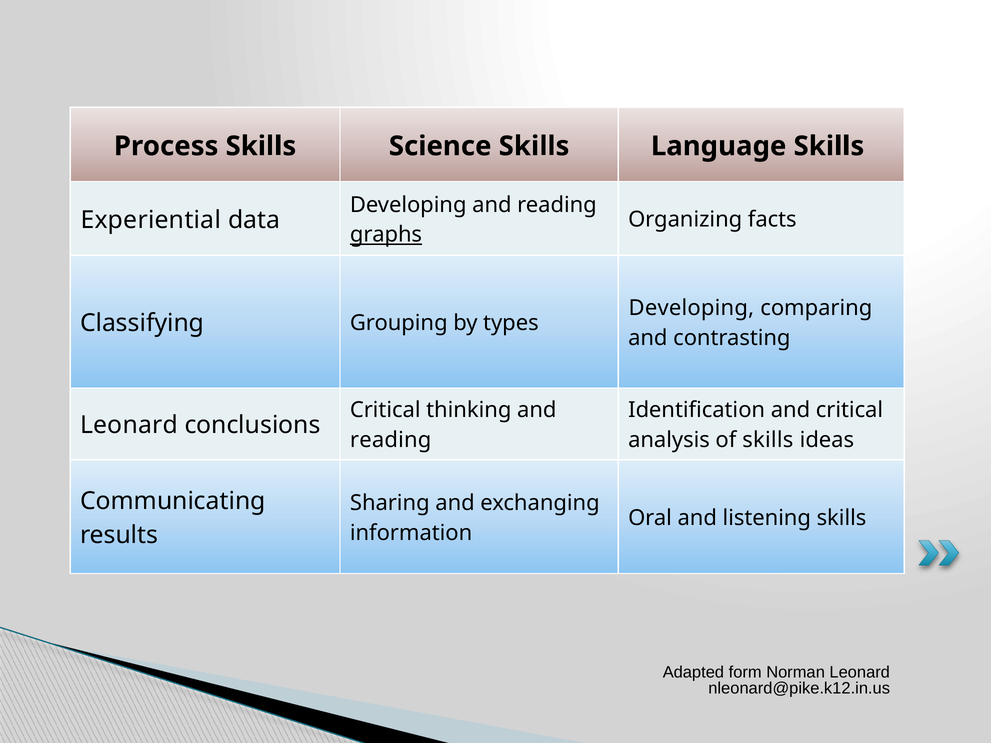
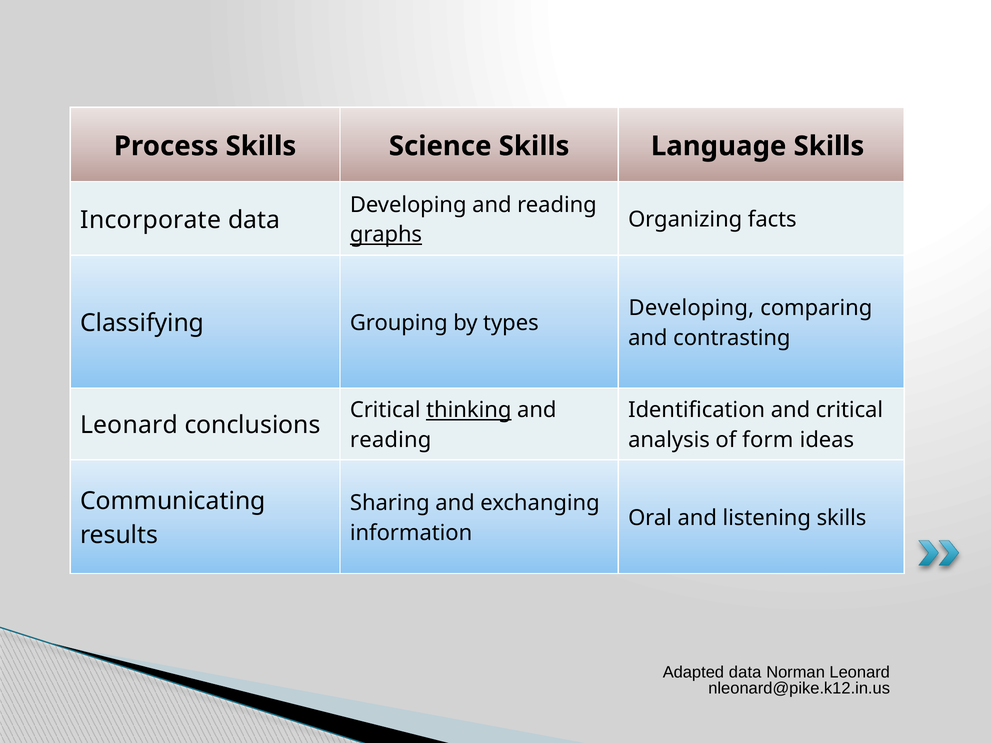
Experiential: Experiential -> Incorporate (151, 220)
thinking underline: none -> present (469, 410)
of skills: skills -> form (768, 440)
Adapted form: form -> data (745, 673)
